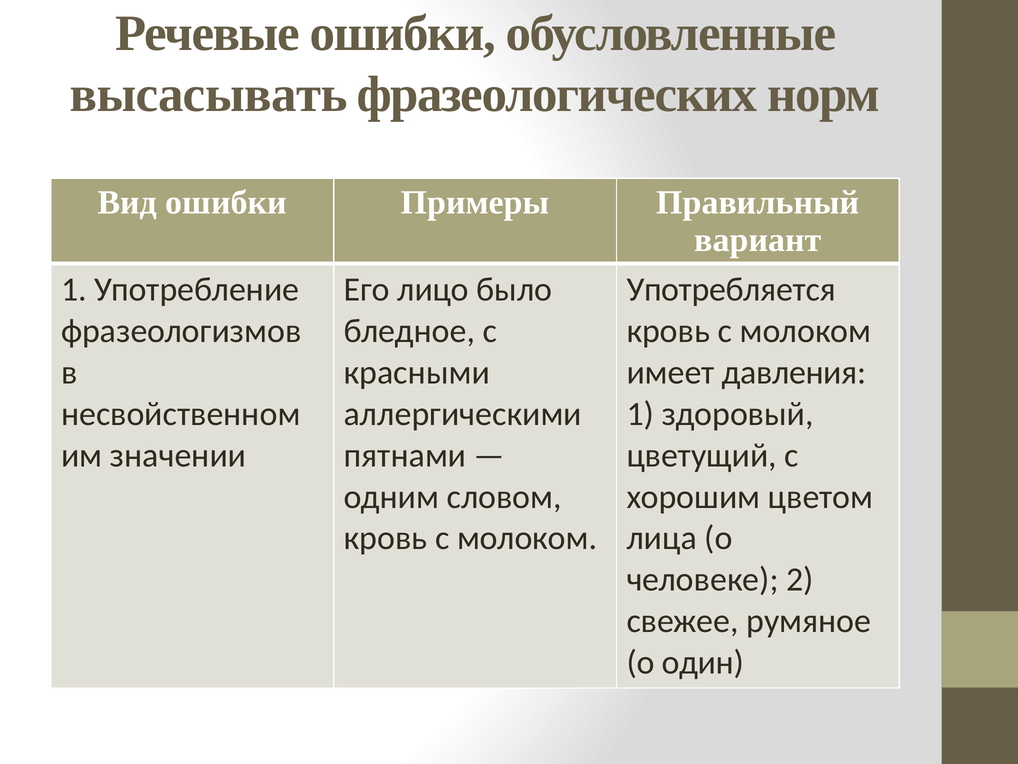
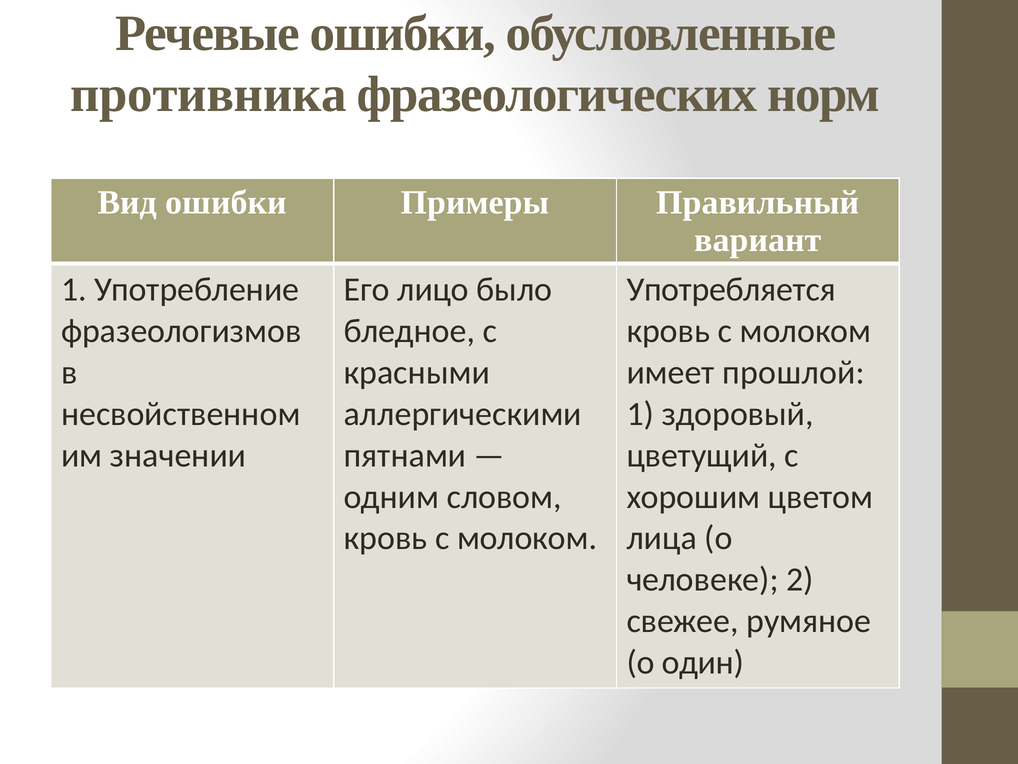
высасывать: высасывать -> противника (208, 94)
давления: давления -> прошлой (794, 372)
